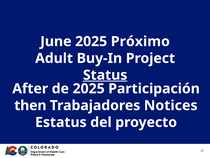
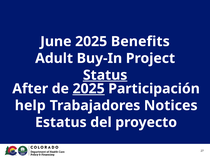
Próximo: Próximo -> Benefits (140, 41)
2025 underline: none -> present (89, 89)
then: then -> help (30, 106)
